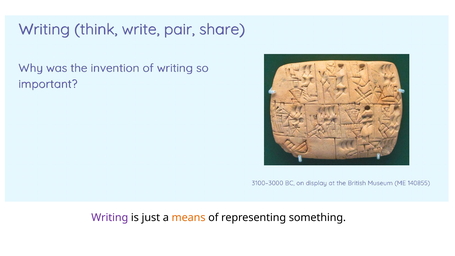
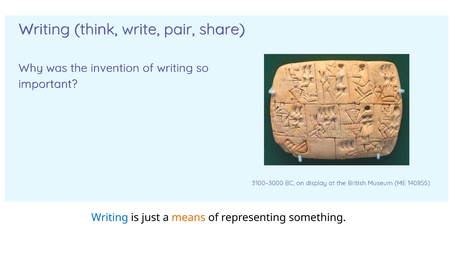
Writing colour: purple -> blue (110, 218)
